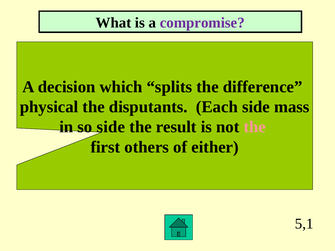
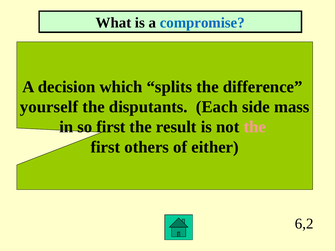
compromise colour: purple -> blue (202, 23)
physical: physical -> yourself (49, 107)
so side: side -> first (111, 127)
5,1: 5,1 -> 6,2 (304, 224)
